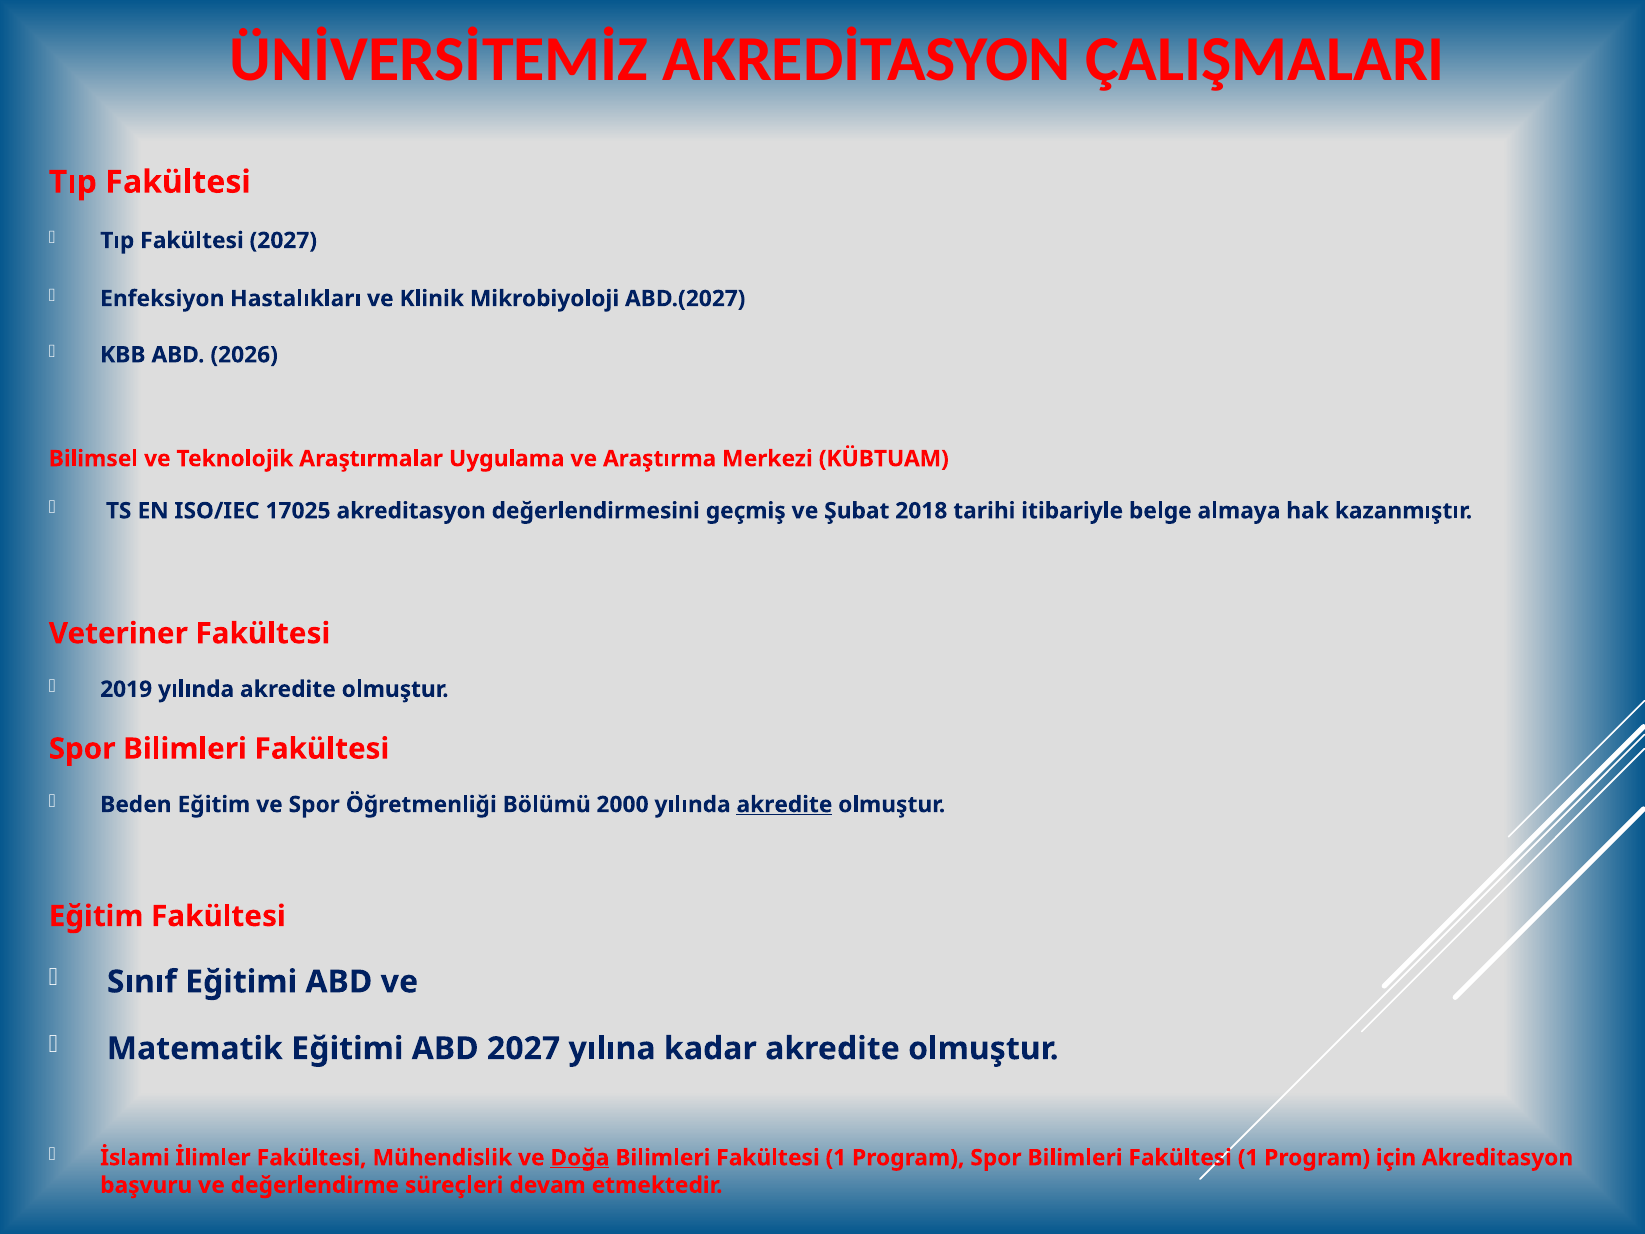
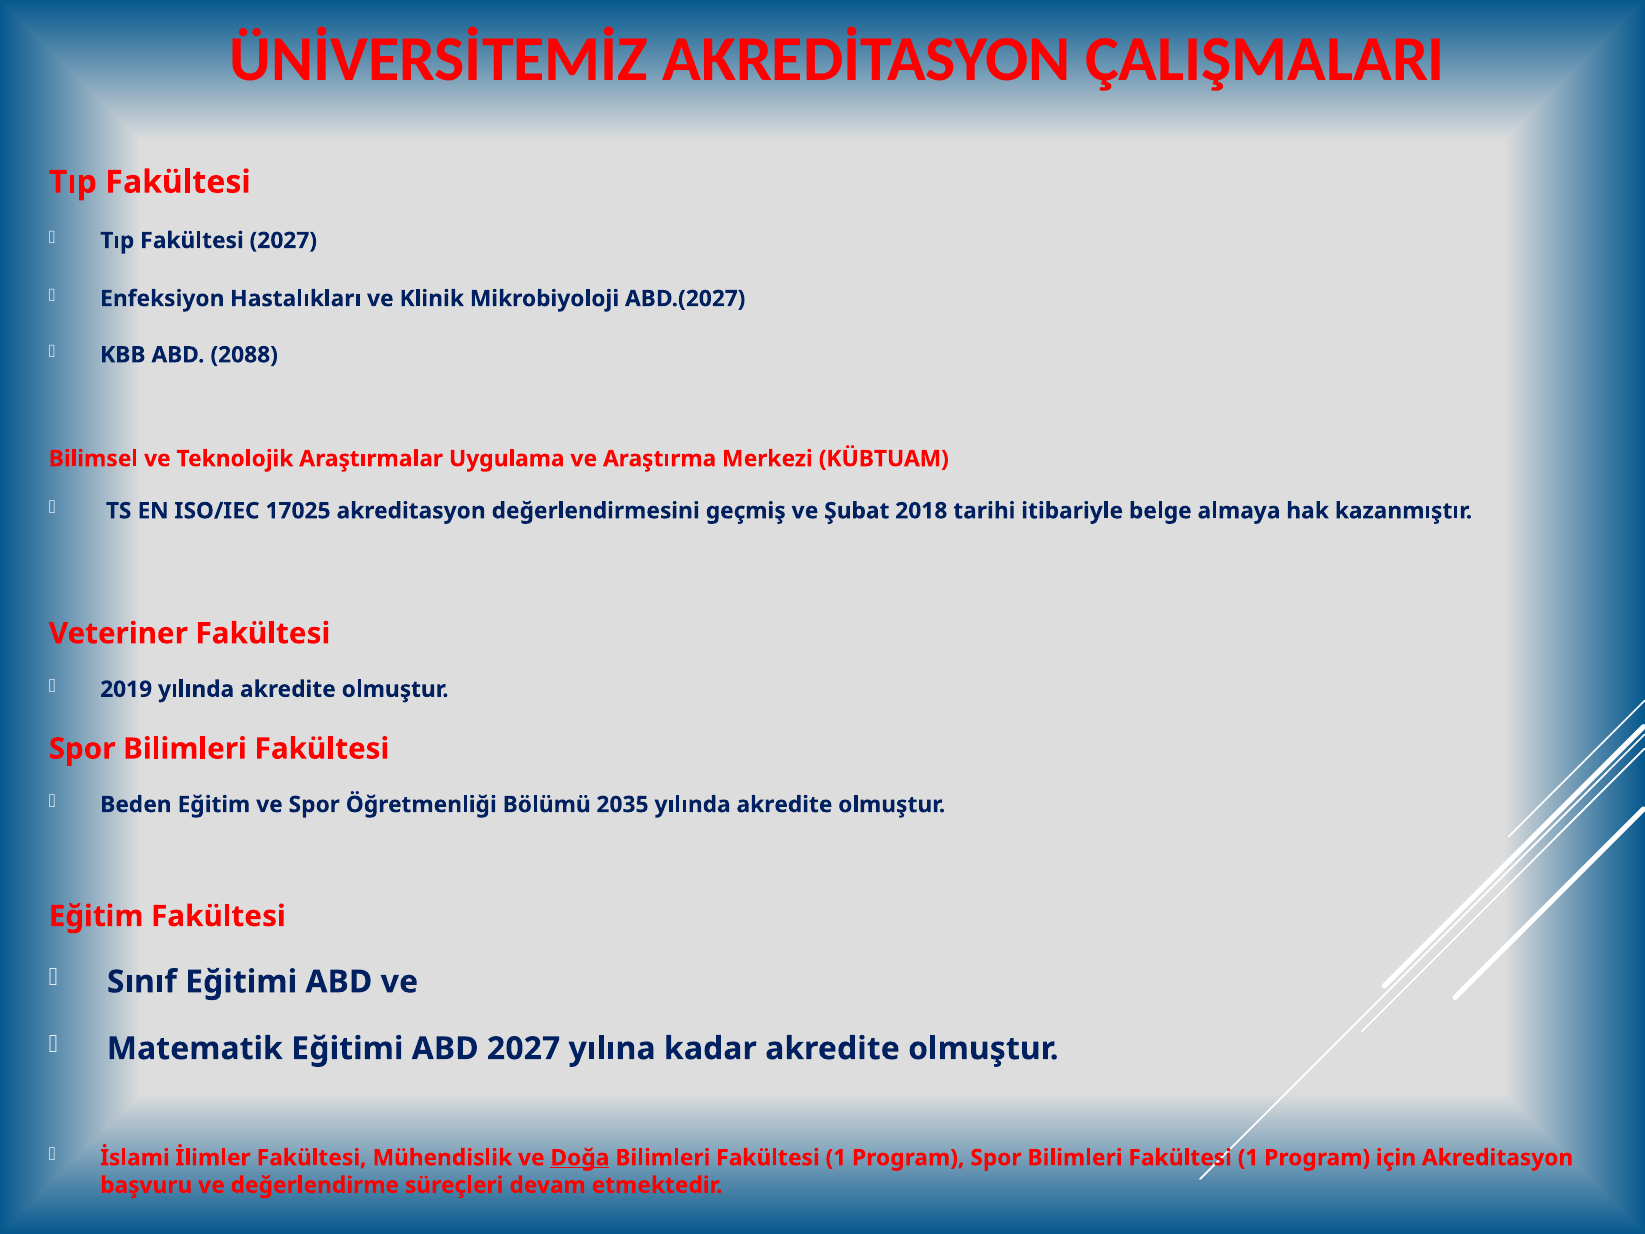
2026: 2026 -> 2088 (244, 355)
2000: 2000 -> 2035 (623, 804)
akredite underline: present -> none (784, 804)
